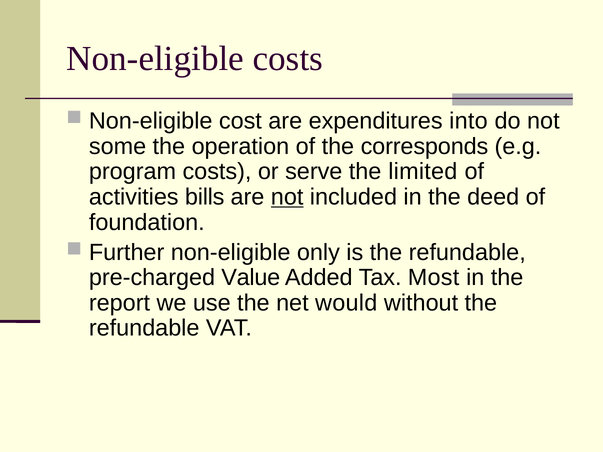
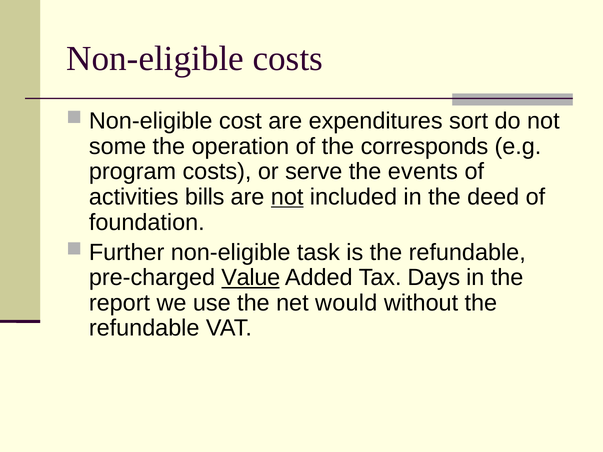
into: into -> sort (469, 121)
limited: limited -> events (423, 172)
only: only -> task (318, 252)
Value underline: none -> present (251, 278)
Most: Most -> Days (434, 278)
